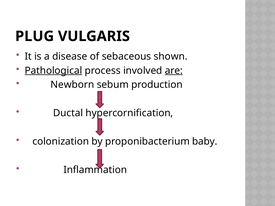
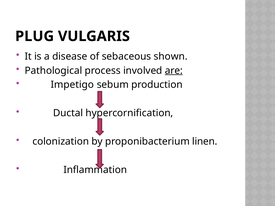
Pathological underline: present -> none (53, 71)
Newborn: Newborn -> Impetigo (72, 85)
baby: baby -> linen (205, 142)
